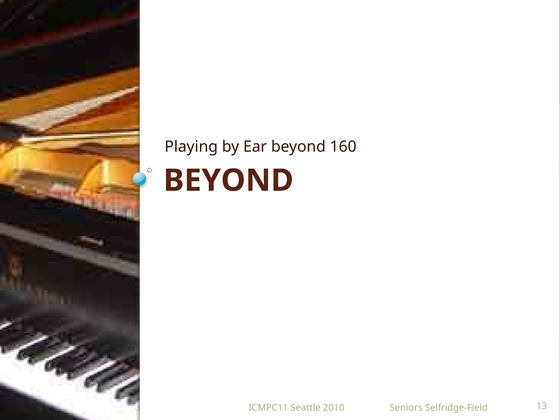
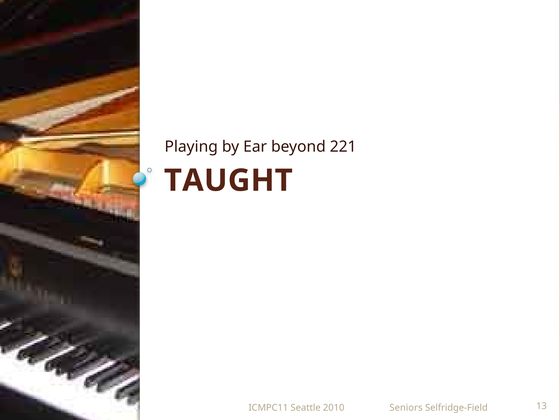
160: 160 -> 221 (343, 147)
BEYOND: BEYOND -> TAUGHT (228, 181)
